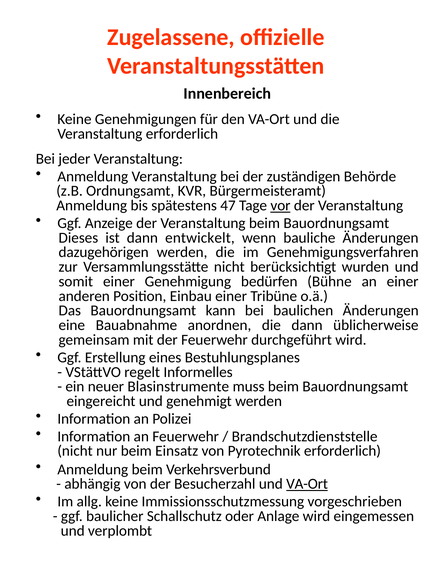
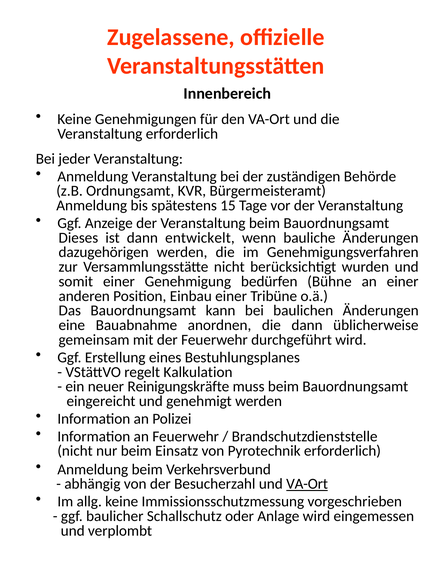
47: 47 -> 15 (228, 206)
vor underline: present -> none (281, 206)
Informelles: Informelles -> Kalkulation (198, 372)
Blasinstrumente: Blasinstrumente -> Reinigungskräfte (178, 387)
